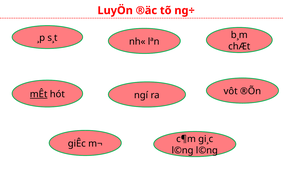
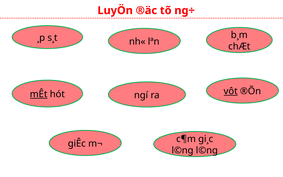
vôt underline: none -> present (231, 91)
